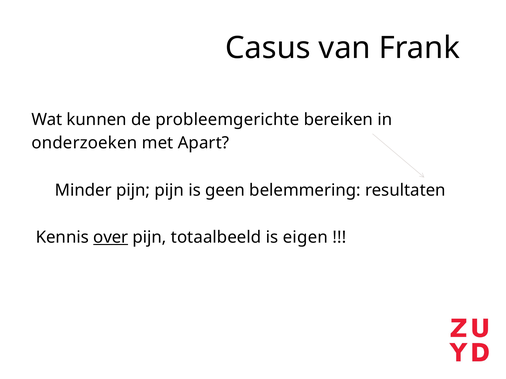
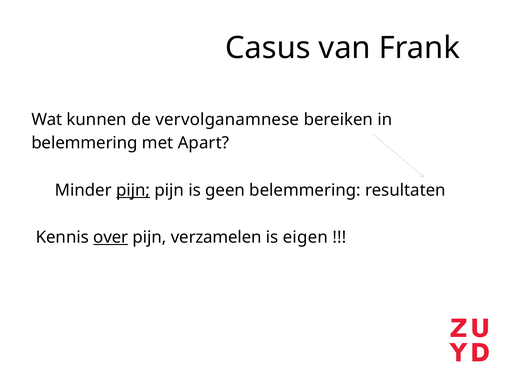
probleemgerichte: probleemgerichte -> vervolganamnese (227, 120)
onderzoeken: onderzoeken -> belemmering (84, 143)
pijn underline: none -> present (133, 190)
totaalbeeld: totaalbeeld -> verzamelen (216, 238)
